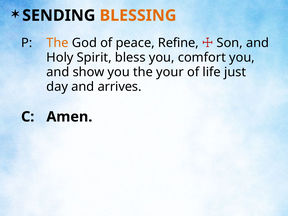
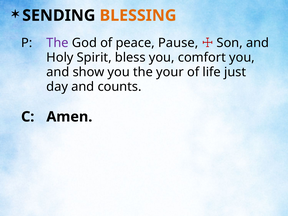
The colour: orange -> purple (57, 43)
Refine: Refine -> Pause (178, 43)
arrives: arrives -> counts (120, 87)
